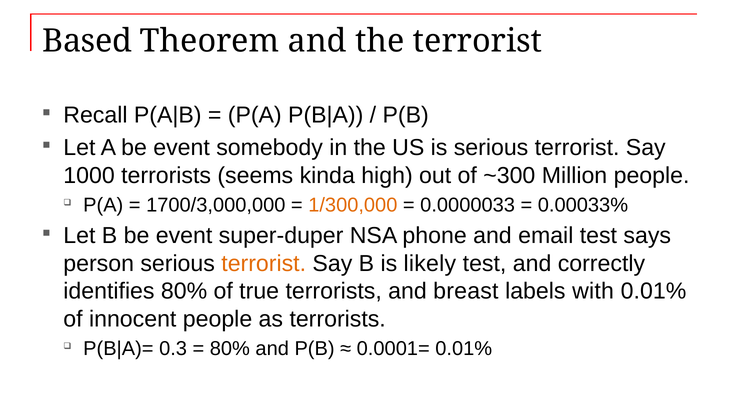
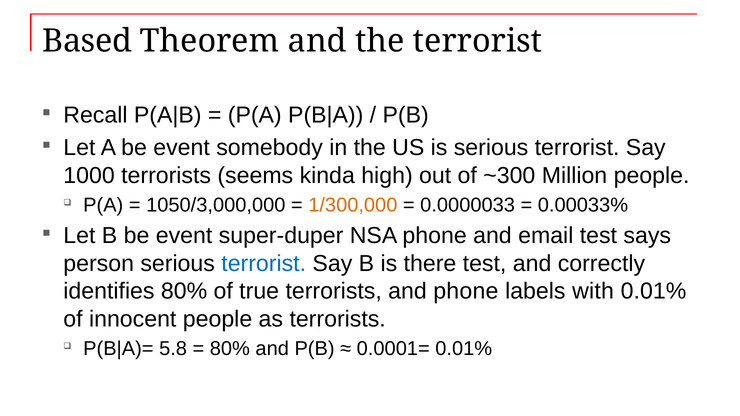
1700/3,000,000: 1700/3,000,000 -> 1050/3,000,000 (216, 205)
terrorist colour: orange -> blue (264, 264)
likely: likely -> there (430, 264)
and breast: breast -> phone (466, 291)
0.3: 0.3 -> 5.8 (173, 349)
